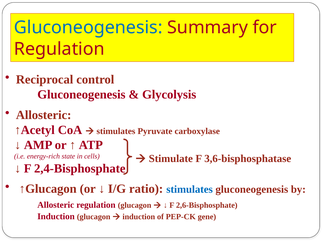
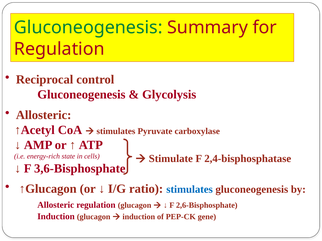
Gluconeogenesis colour: blue -> green (88, 28)
3,6-bisphosphatase: 3,6-bisphosphatase -> 2,4-bisphosphatase (248, 159)
2,4-Bisphosphate: 2,4-Bisphosphate -> 3,6-Bisphosphate (80, 169)
